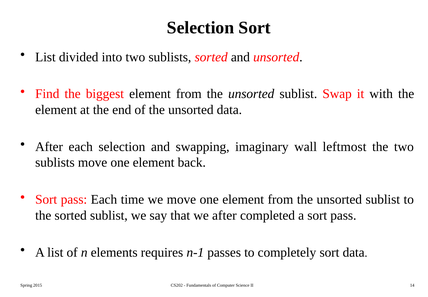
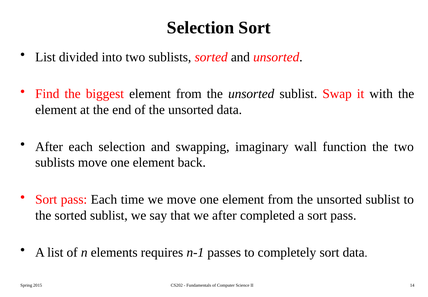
leftmost: leftmost -> function (345, 146)
